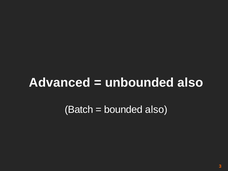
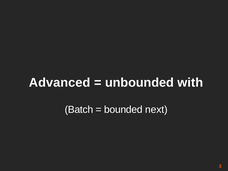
unbounded also: also -> with (190, 83)
bounded also: also -> next (156, 110)
